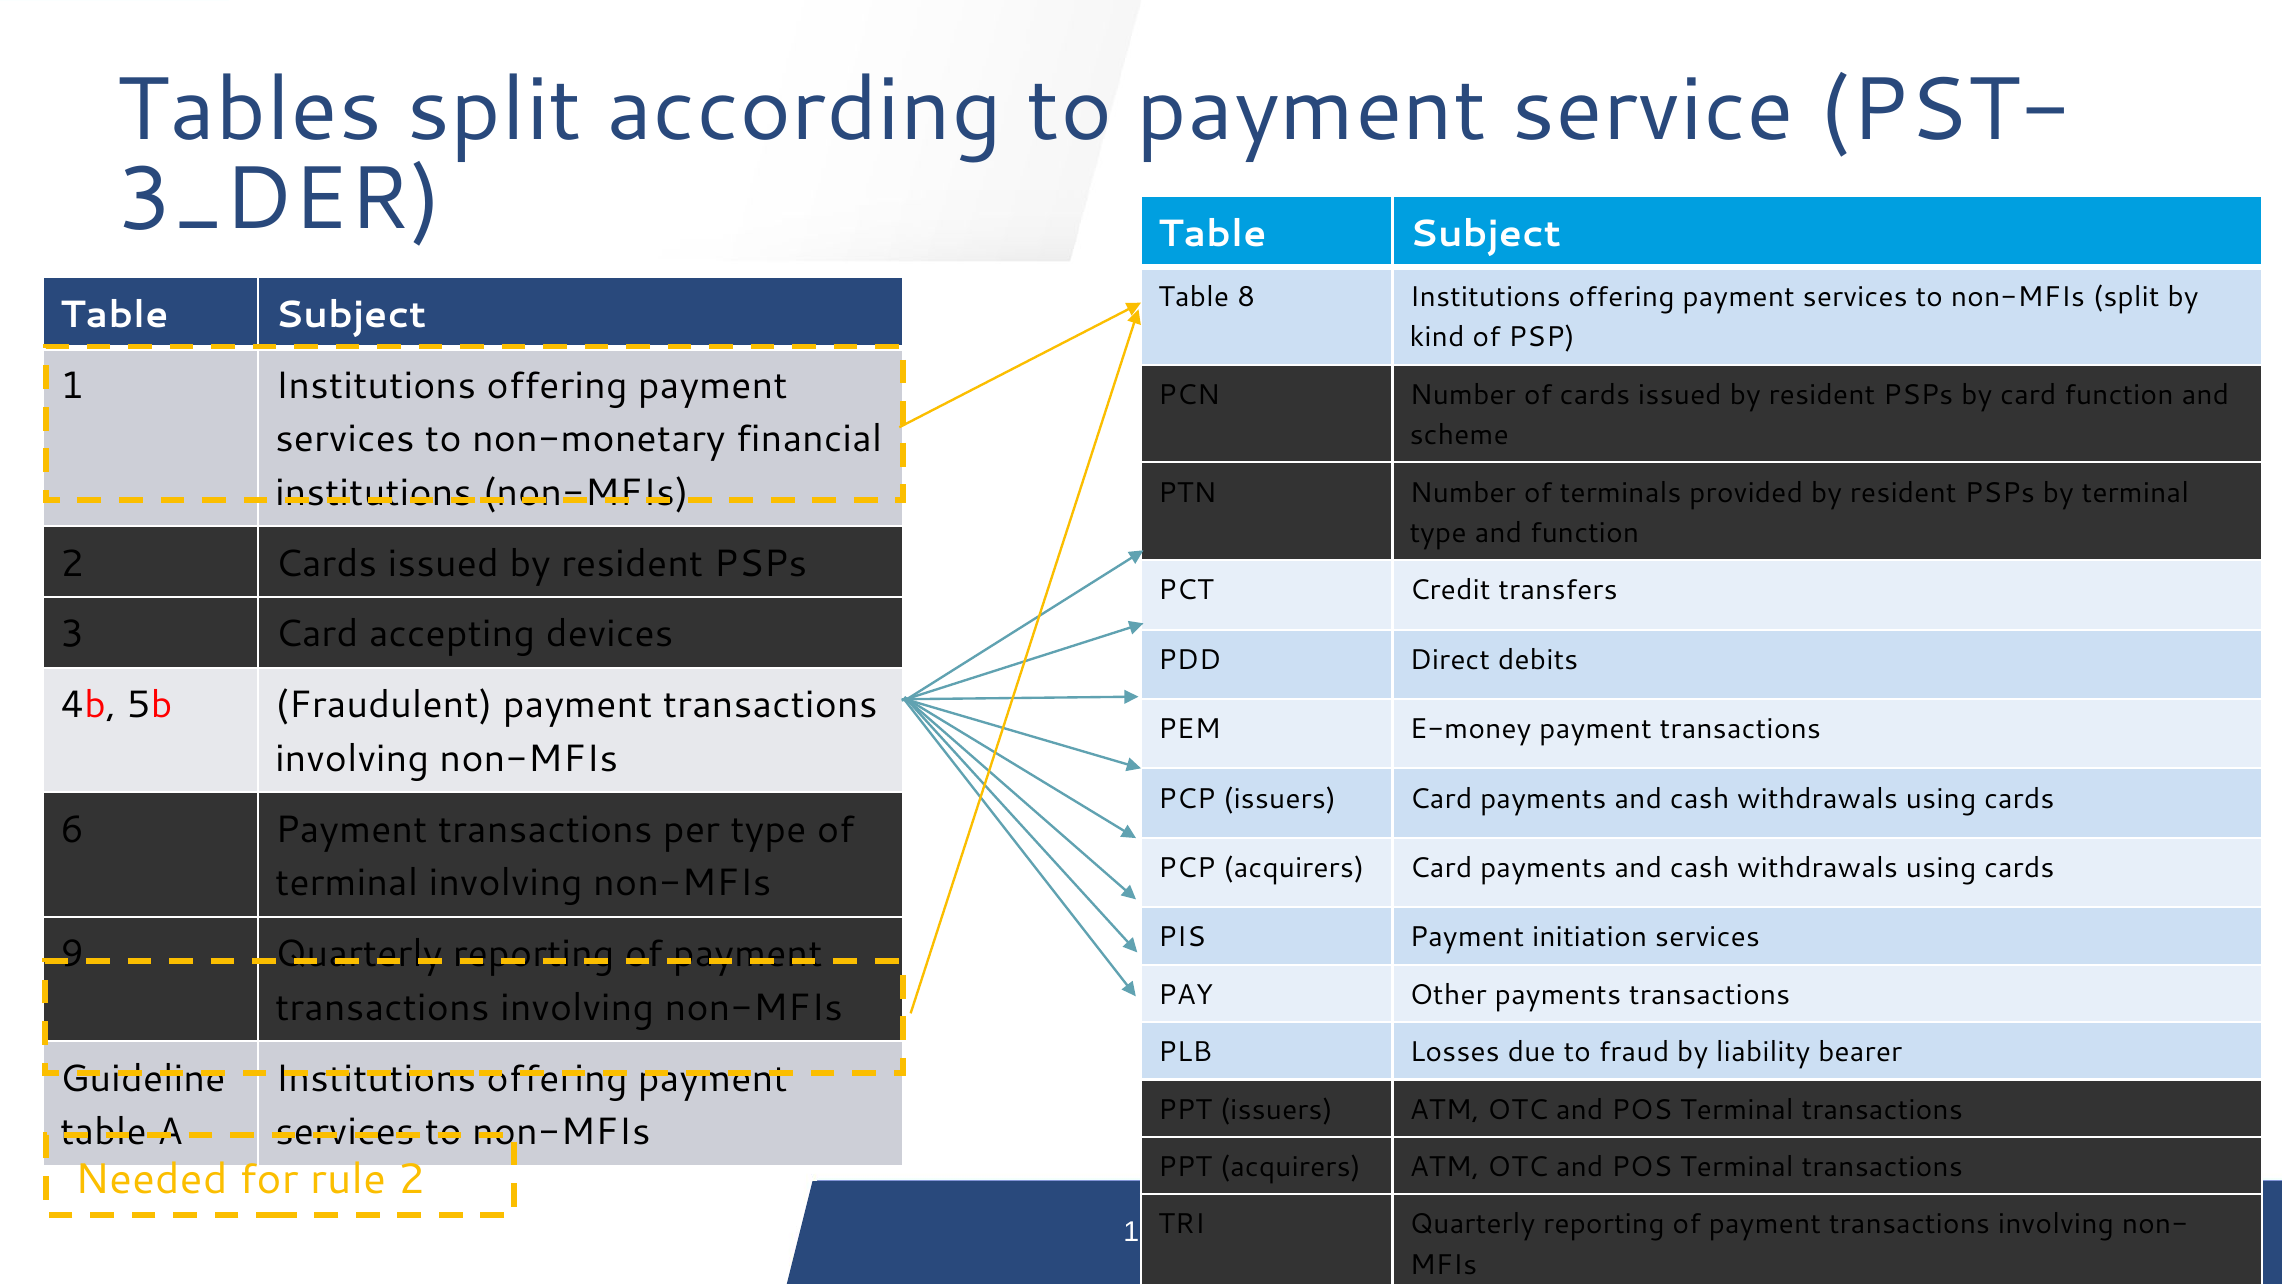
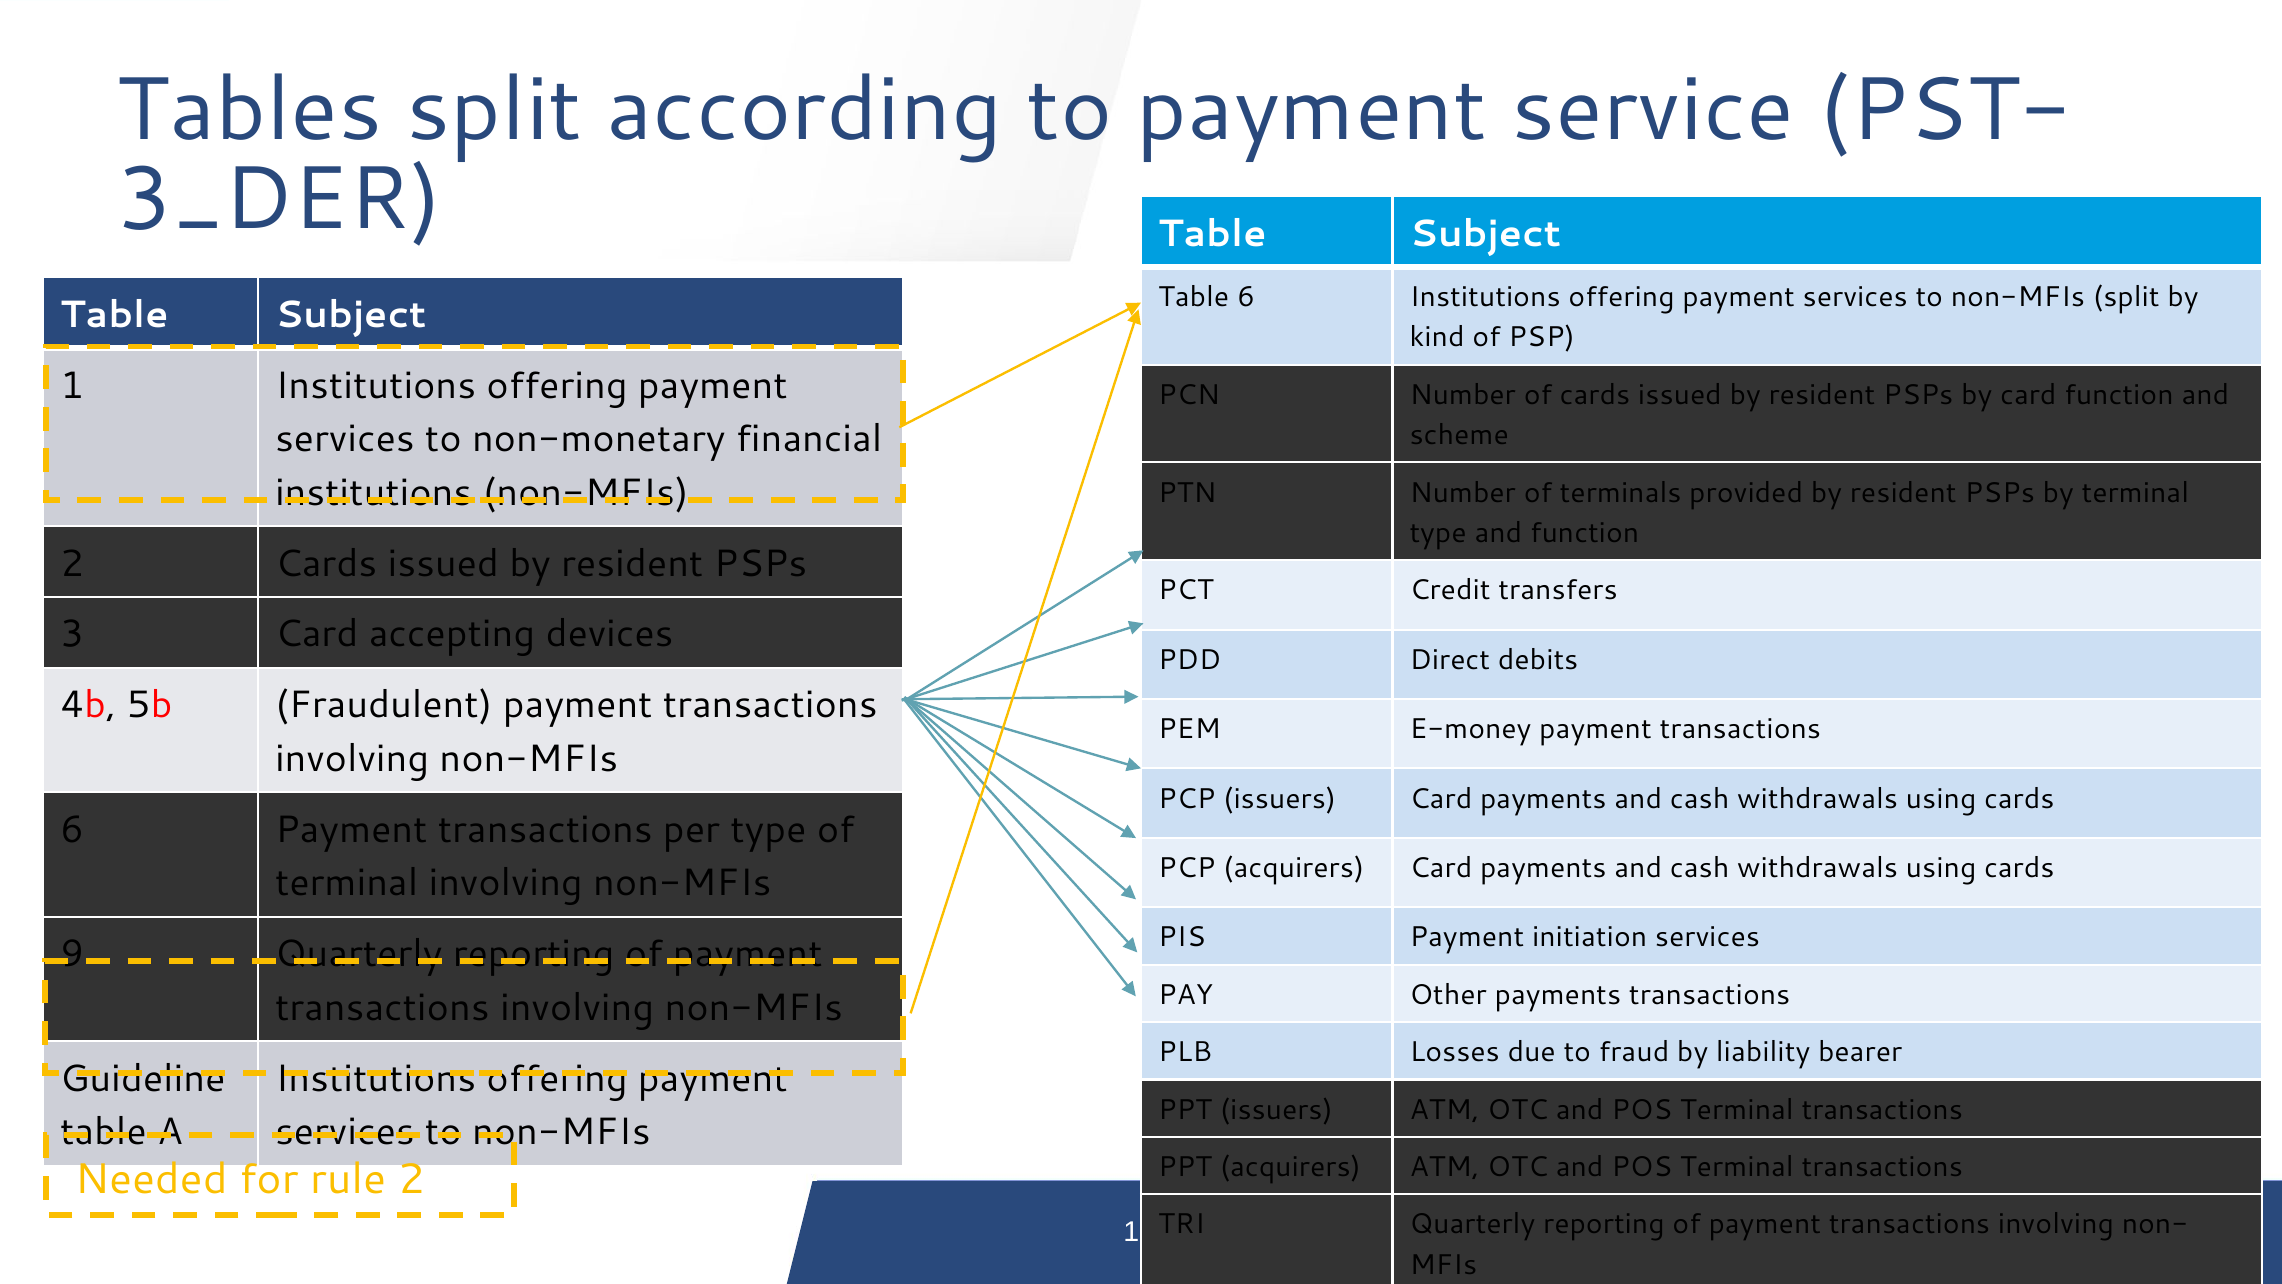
Table 8: 8 -> 6 (1246, 297)
